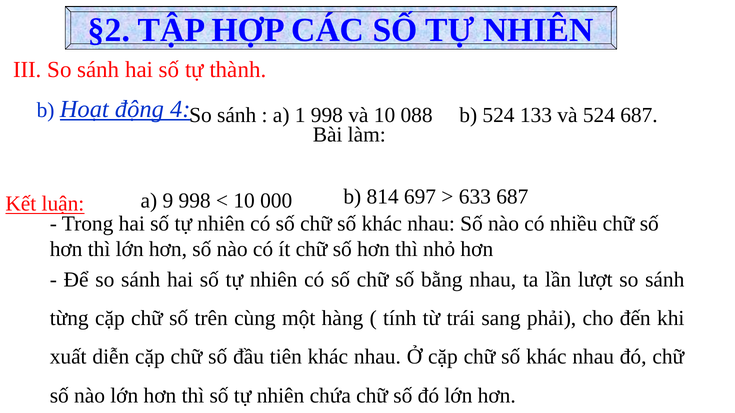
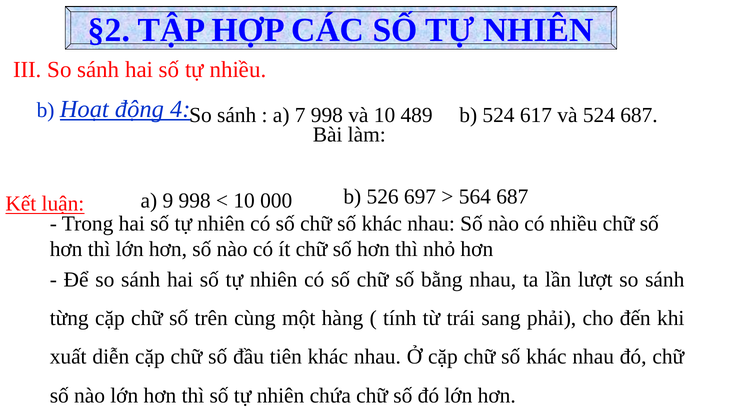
tự thành: thành -> nhiều (238, 70)
1: 1 -> 7 (300, 115)
088: 088 -> 489 (417, 115)
133: 133 -> 617 (536, 115)
814: 814 -> 526 (383, 197)
633: 633 -> 564 (475, 197)
